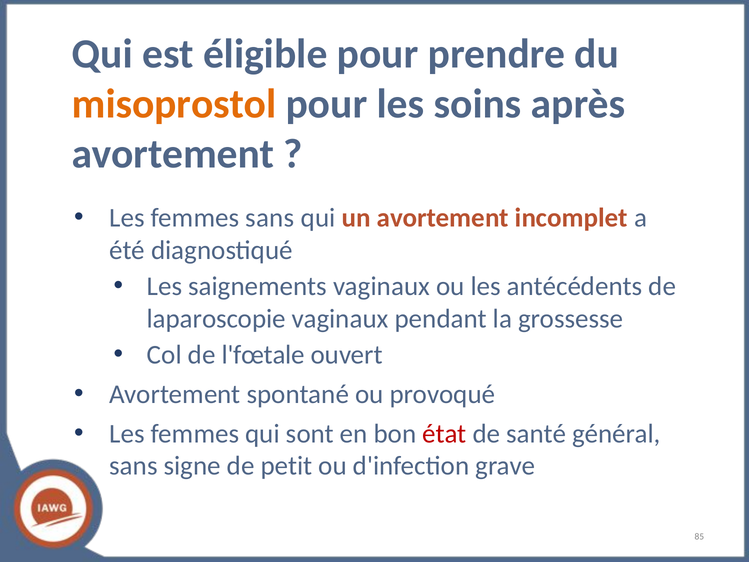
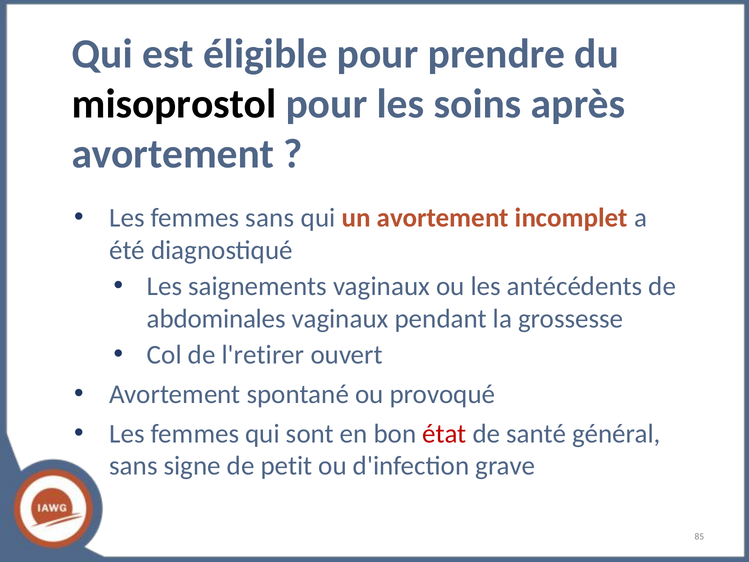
misoprostol colour: orange -> black (174, 104)
laparoscopie: laparoscopie -> abdominales (216, 319)
l'fœtale: l'fœtale -> l'retirer (263, 354)
